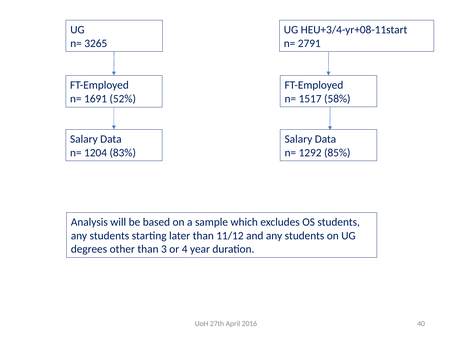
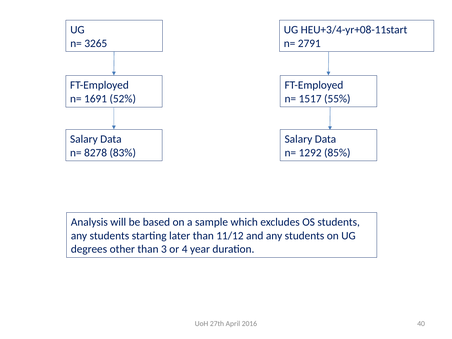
58%: 58% -> 55% (337, 99)
1204: 1204 -> 8278 (96, 153)
